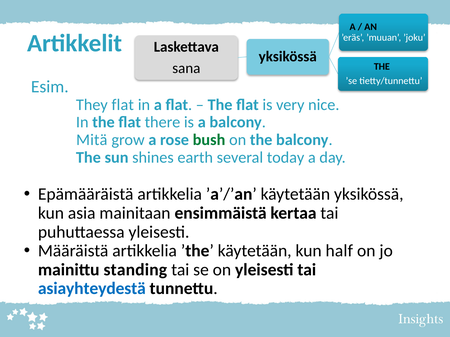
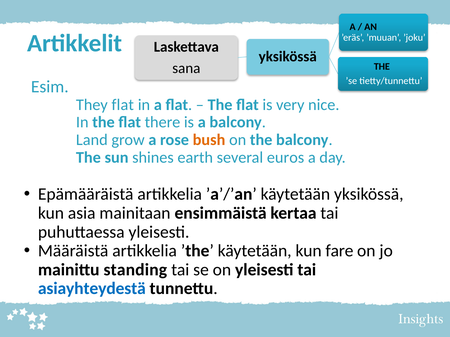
Mitä: Mitä -> Land (92, 140)
bush colour: green -> orange (209, 140)
today: today -> euros (286, 158)
half: half -> fare (339, 251)
